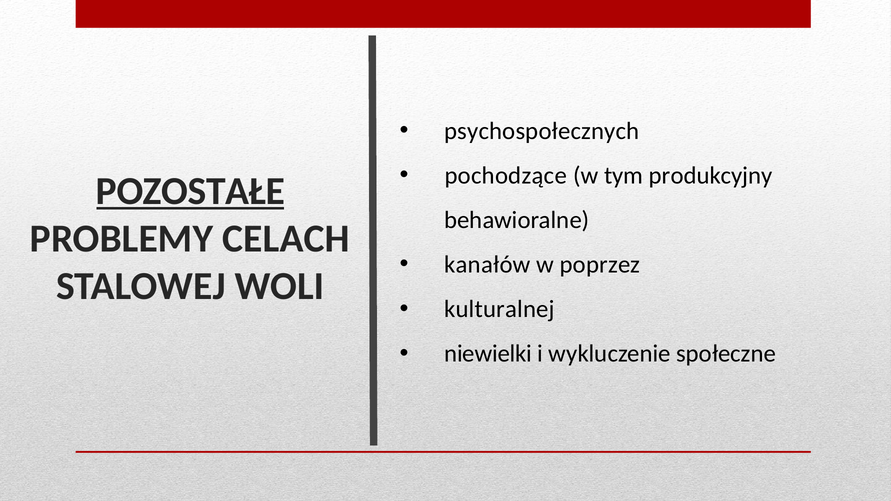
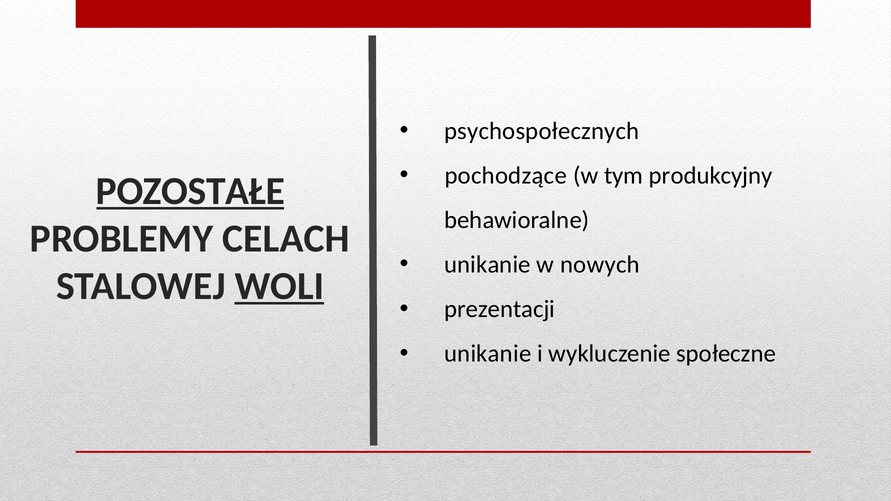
kanałów: kanałów -> unikanie (487, 265)
poprzez: poprzez -> nowych (600, 265)
WOLI underline: none -> present (279, 286)
kulturalnej: kulturalnej -> prezentacji (500, 309)
niewielki: niewielki -> unikanie (488, 354)
